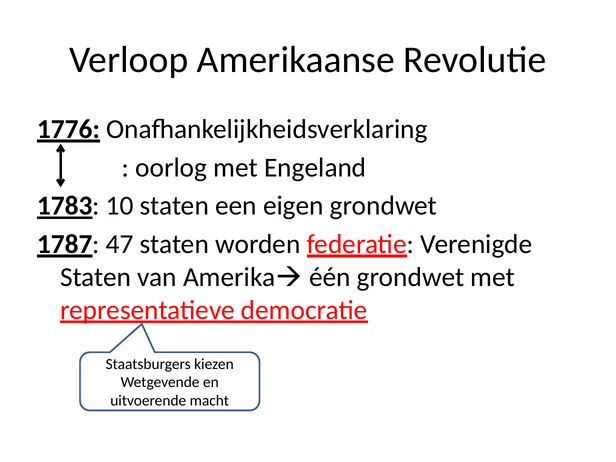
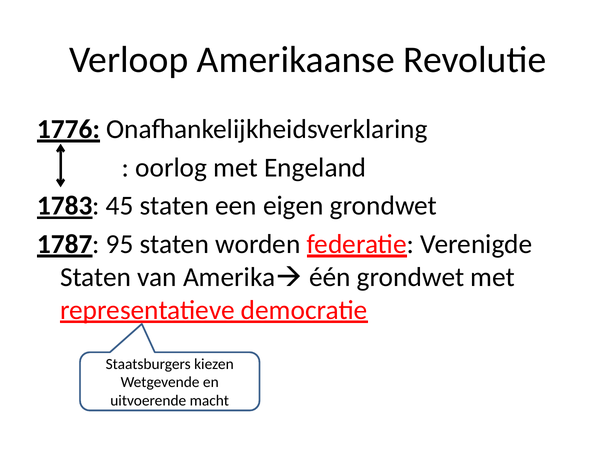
10: 10 -> 45 (120, 206)
47: 47 -> 95 (120, 244)
